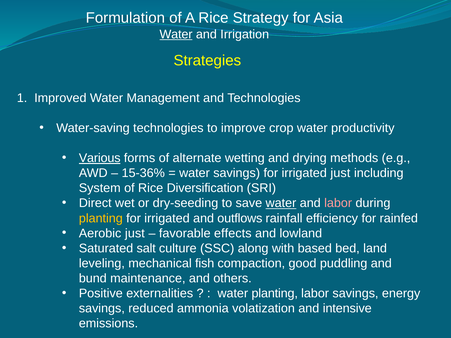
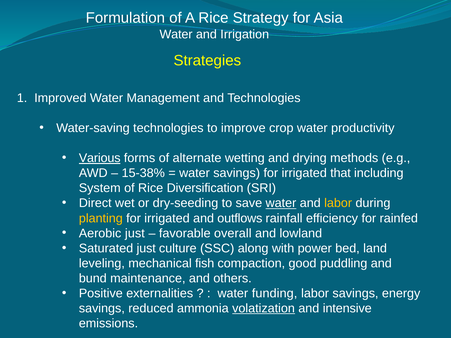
Water underline: present -> none (176, 34)
15-36%: 15-36% -> 15-38% (143, 173)
irrigated just: just -> that (341, 173)
labor colour: pink -> yellow (338, 203)
effects: effects -> overall (233, 233)
Saturated salt: salt -> just (146, 248)
based: based -> power (315, 248)
water planting: planting -> funding (275, 294)
volatization underline: none -> present (264, 309)
